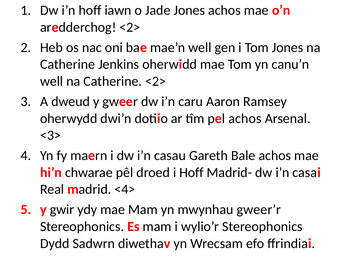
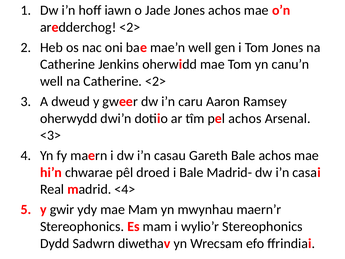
i Hoff: Hoff -> Bale (191, 172)
gweer’r: gweer’r -> maern’r (259, 209)
